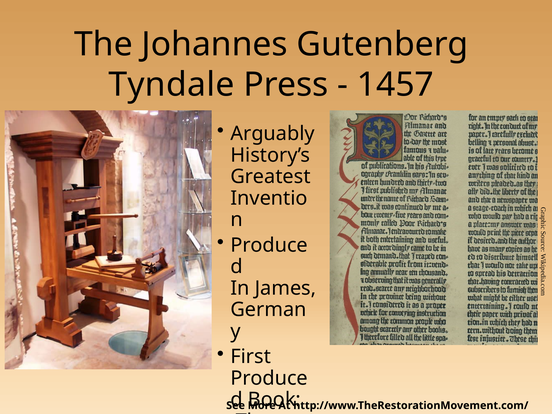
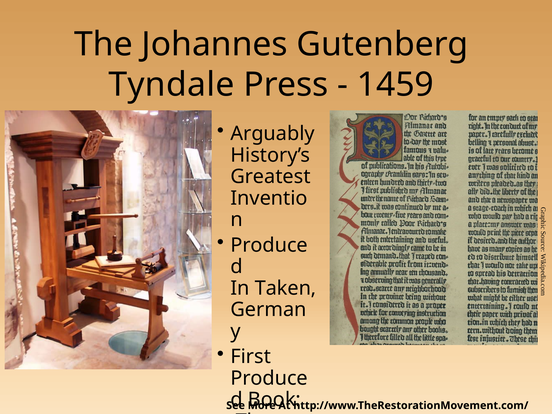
1457: 1457 -> 1459 (395, 85)
James: James -> Taken (286, 288)
